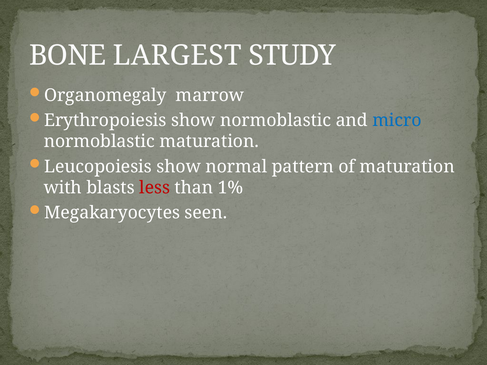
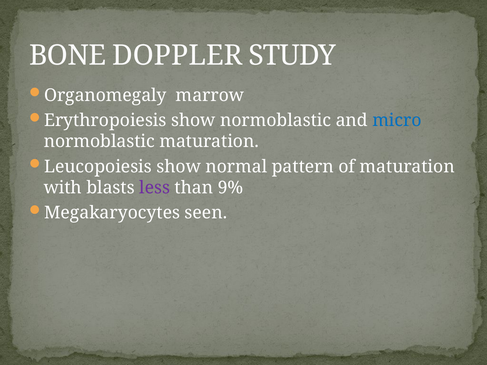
LARGEST: LARGEST -> DOPPLER (177, 56)
less colour: red -> purple (155, 188)
1%: 1% -> 9% (230, 188)
